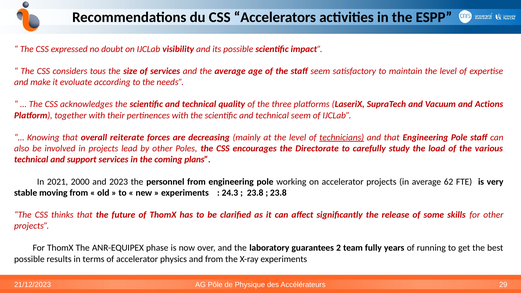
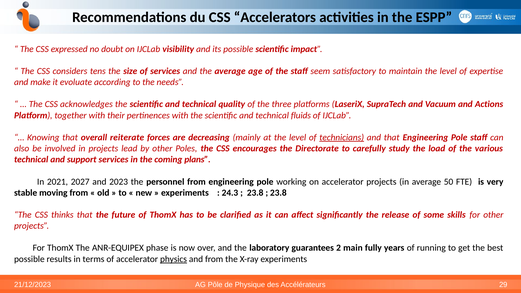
tous: tous -> tens (98, 71)
technical seem: seem -> fluids (301, 115)
2000: 2000 -> 2027 (80, 182)
62: 62 -> 50 (449, 182)
team: team -> main (353, 248)
physics underline: none -> present (174, 259)
